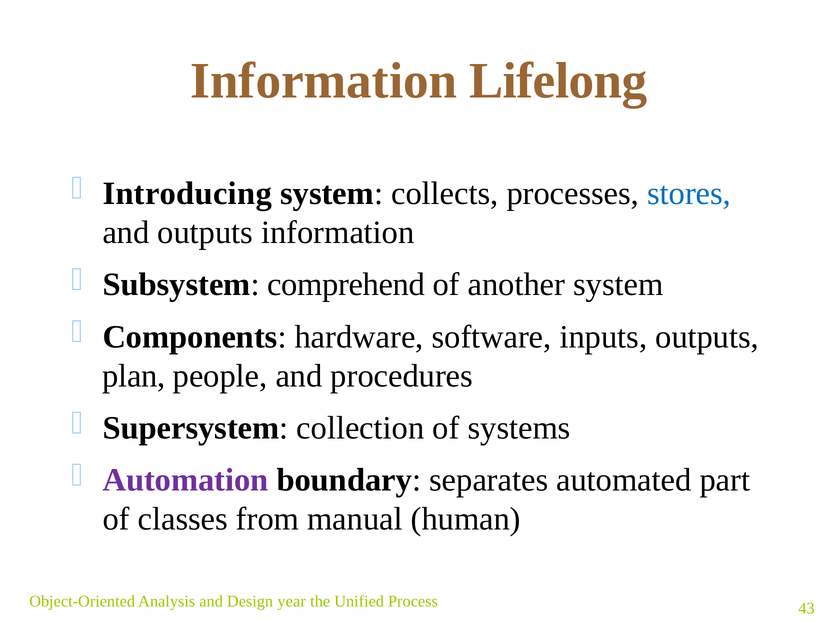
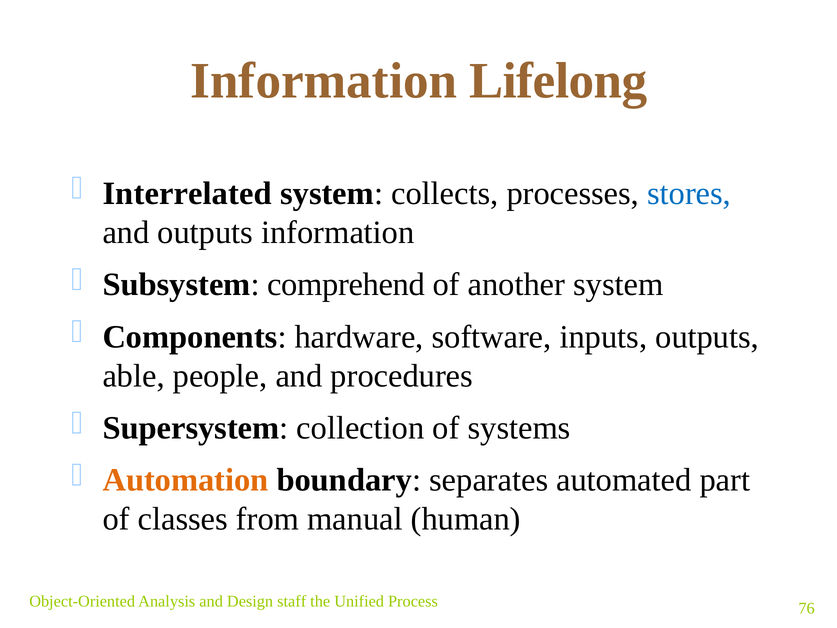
Introducing: Introducing -> Interrelated (187, 193)
plan: plan -> able (134, 376)
Automation colour: purple -> orange (186, 480)
year: year -> staff (292, 601)
43: 43 -> 76 (807, 608)
